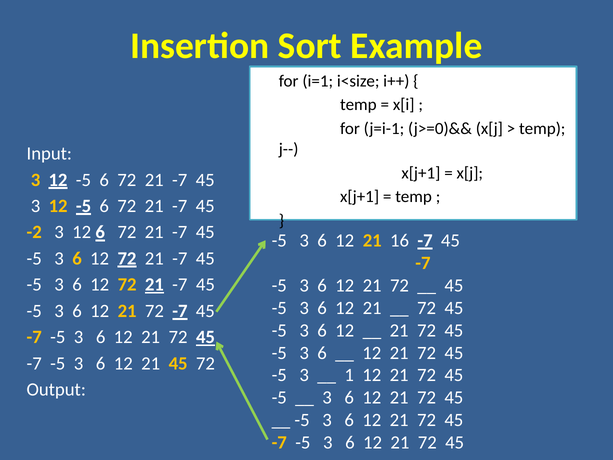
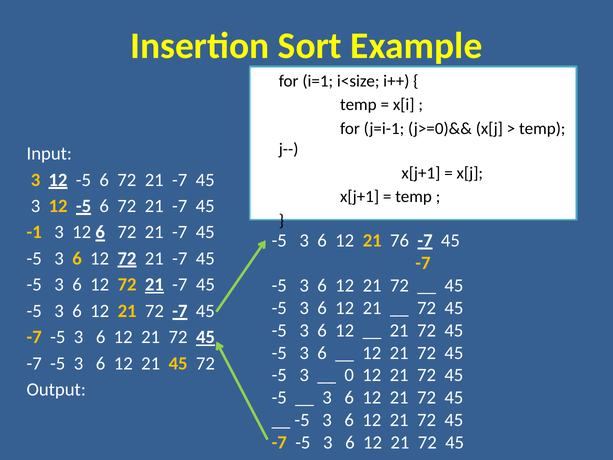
-2: -2 -> -1 (34, 232)
16: 16 -> 76 (400, 240)
1: 1 -> 0 (349, 375)
